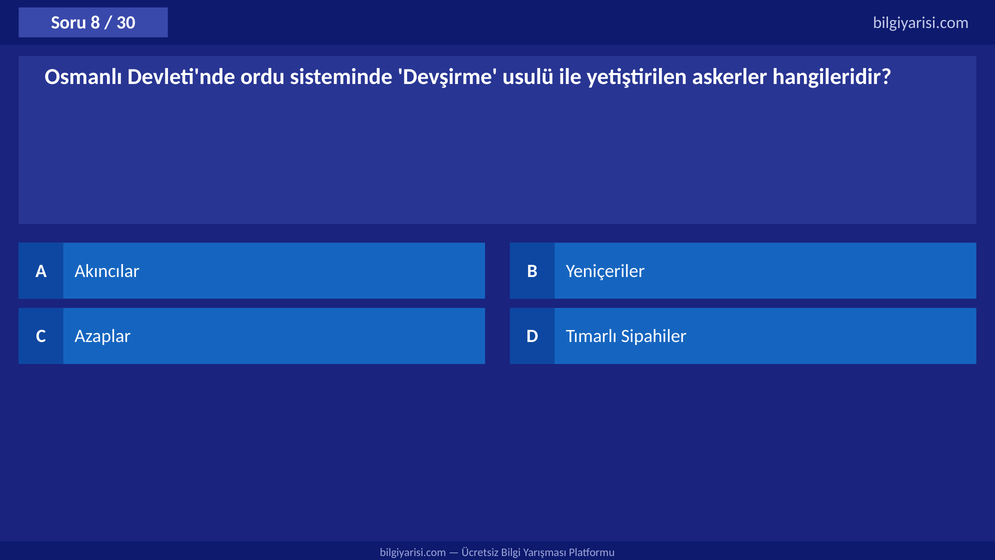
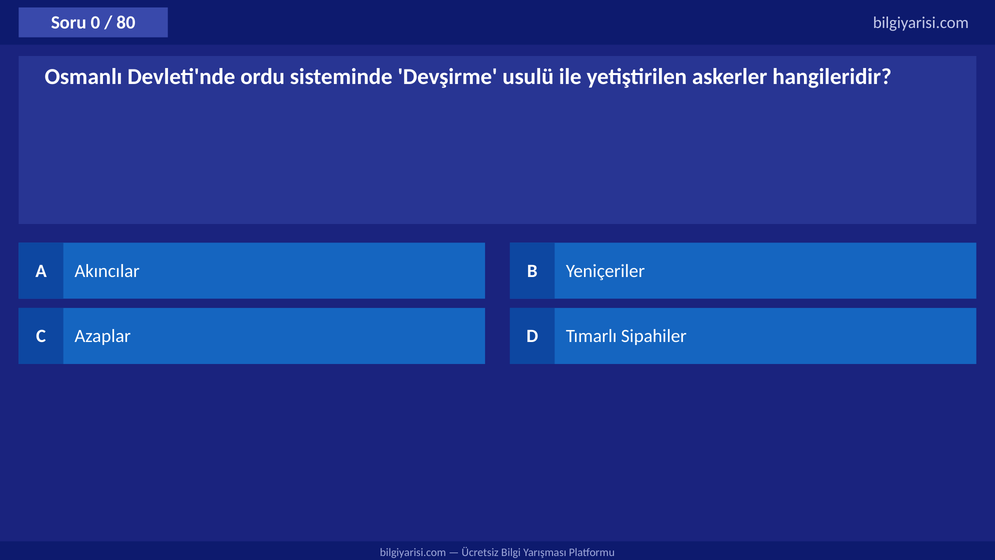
8: 8 -> 0 (95, 23)
30: 30 -> 80 (126, 23)
